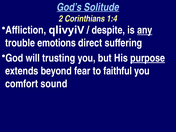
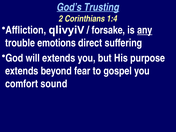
Solitude: Solitude -> Trusting (102, 7)
despite: despite -> forsake (108, 30)
will trusting: trusting -> extends (59, 58)
purpose underline: present -> none (148, 58)
faithful: faithful -> gospel (118, 71)
